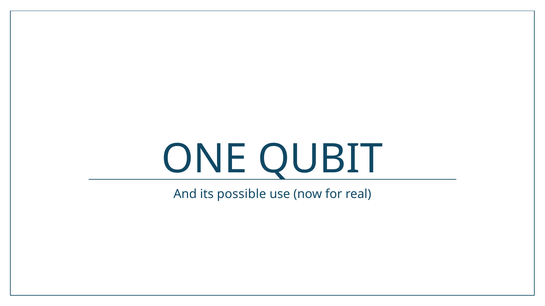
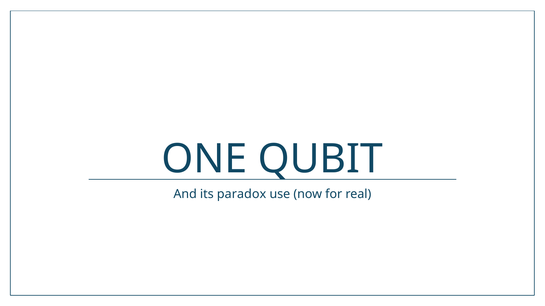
possible: possible -> paradox (242, 194)
